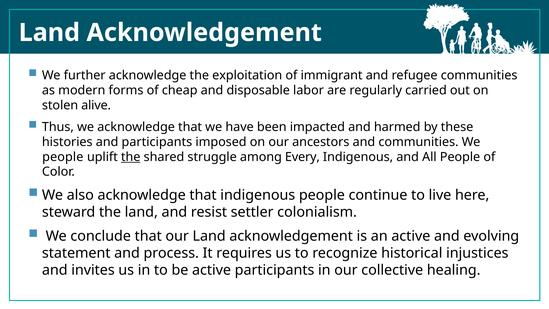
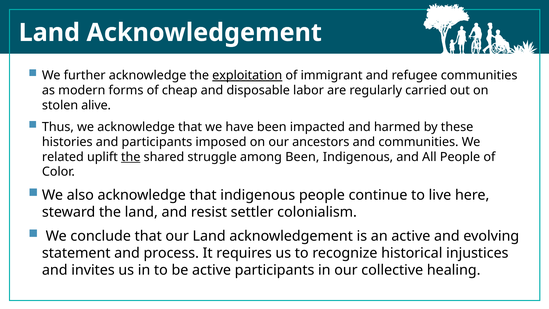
exploitation underline: none -> present (247, 75)
people: people -> related (63, 157)
among Every: Every -> Been (302, 157)
